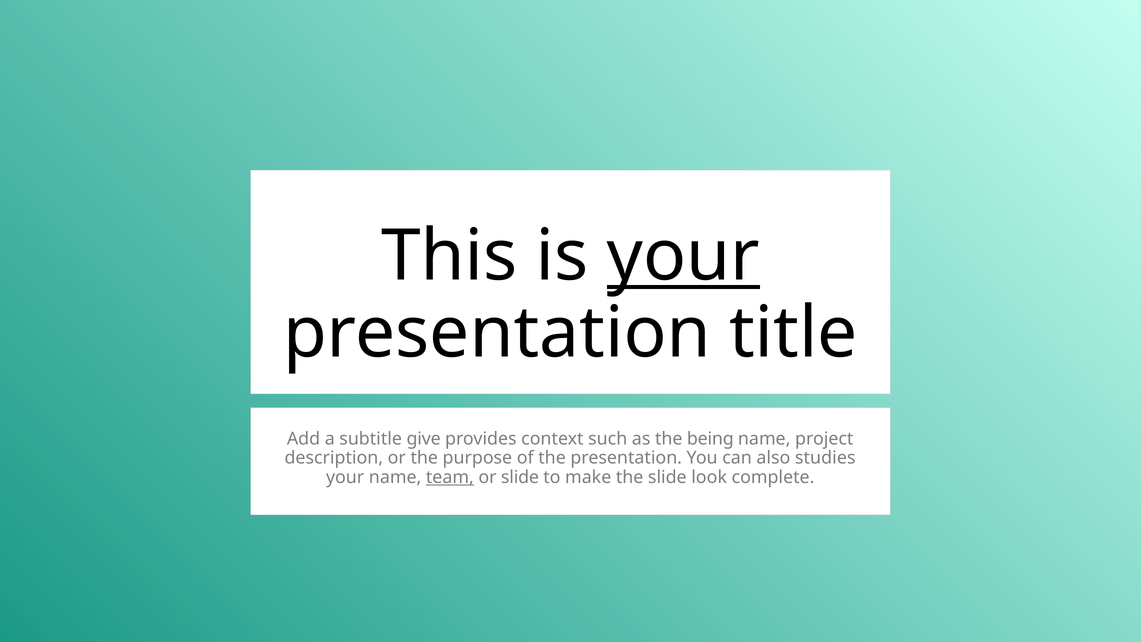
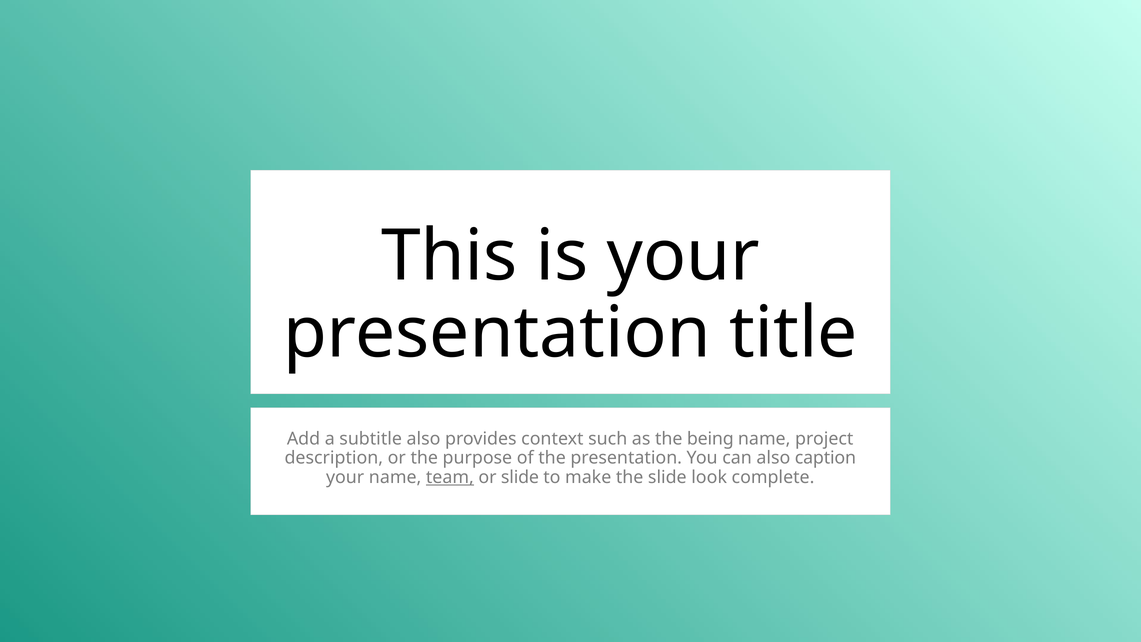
your underline: present -> none (683, 256)
subtitle give: give -> also (424, 439)
studies: studies -> caption (825, 458)
